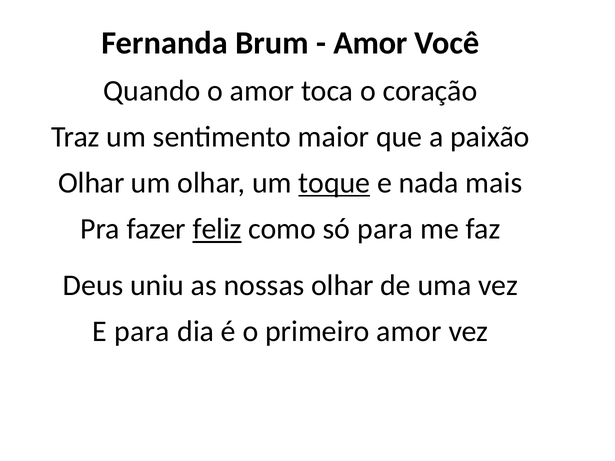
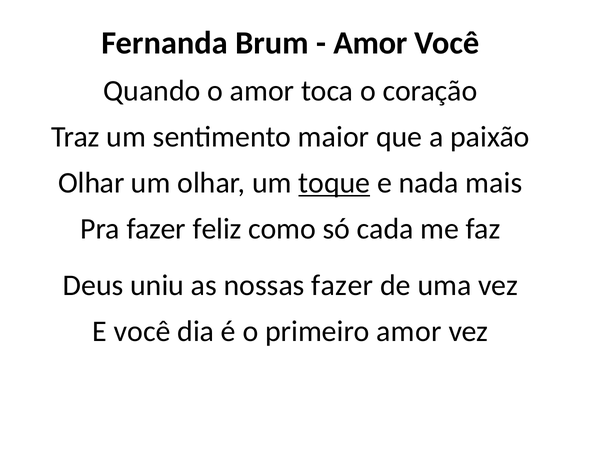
feliz underline: present -> none (217, 229)
só para: para -> cada (385, 229)
nossas olhar: olhar -> fazer (342, 286)
E para: para -> você (142, 332)
